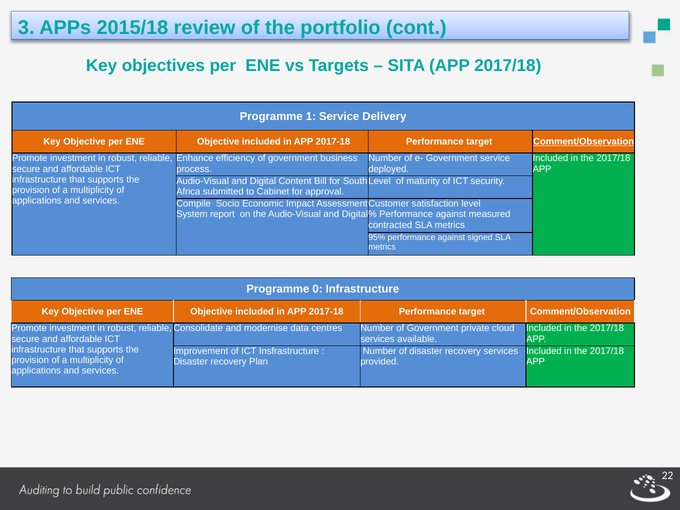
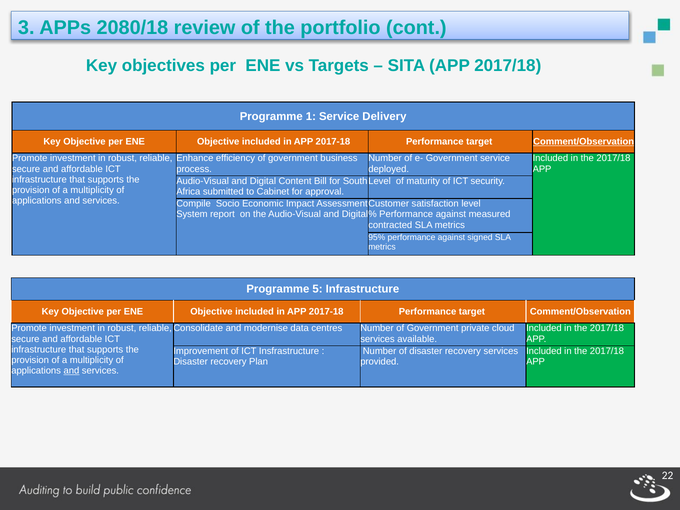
2015/18: 2015/18 -> 2080/18 (132, 28)
0: 0 -> 5 (317, 289)
and underline: none -> present (71, 371)
